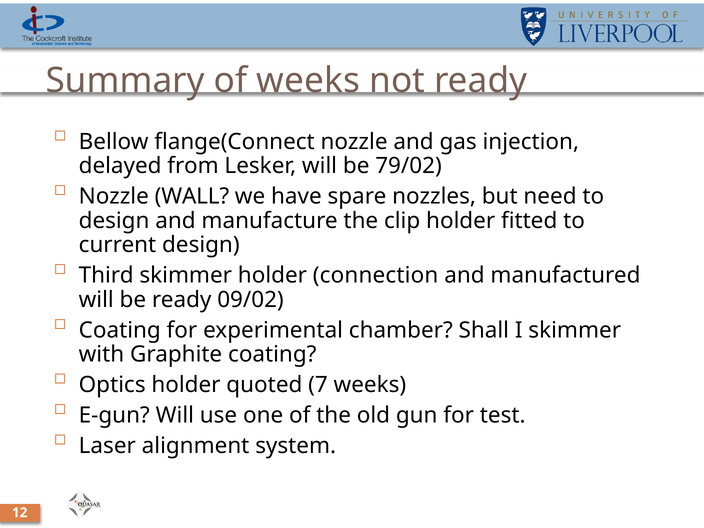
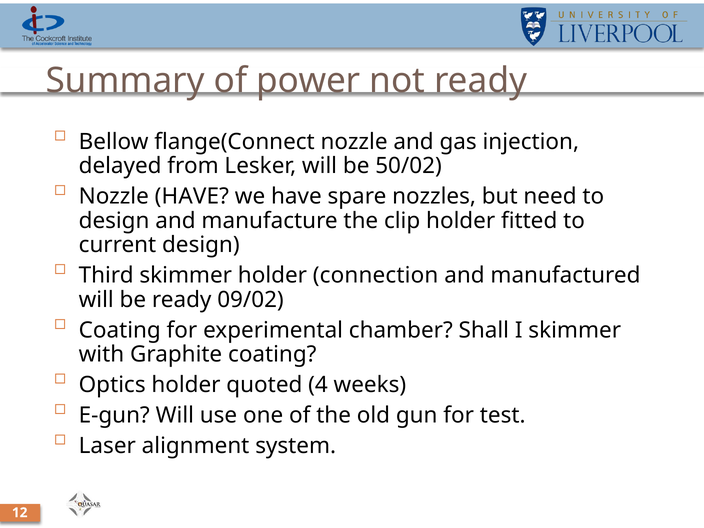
of weeks: weeks -> power (308, 81)
79/02: 79/02 -> 50/02 (409, 166)
Nozzle WALL: WALL -> HAVE (192, 196)
7: 7 -> 4 (318, 385)
